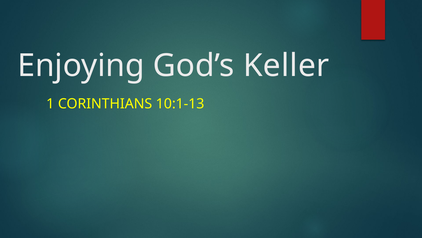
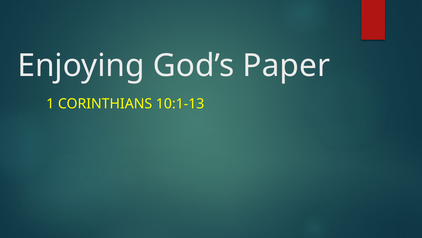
Keller: Keller -> Paper (286, 65)
